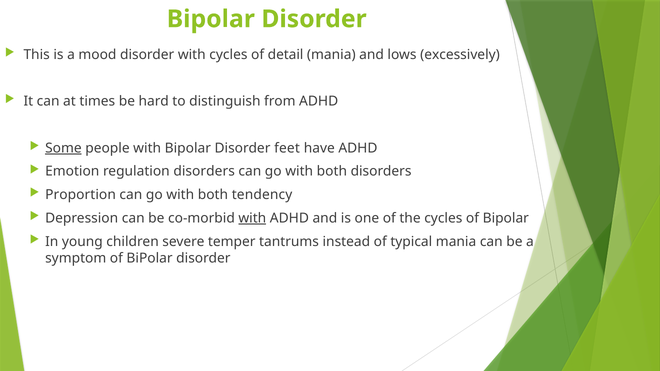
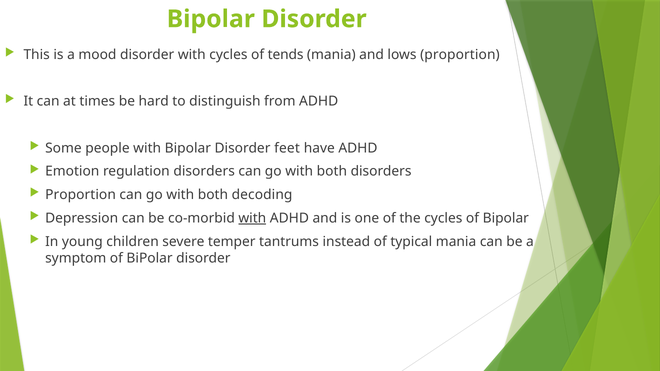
detail: detail -> tends (286, 55)
lows excessively: excessively -> proportion (460, 55)
Some underline: present -> none (63, 148)
tendency: tendency -> decoding (262, 195)
